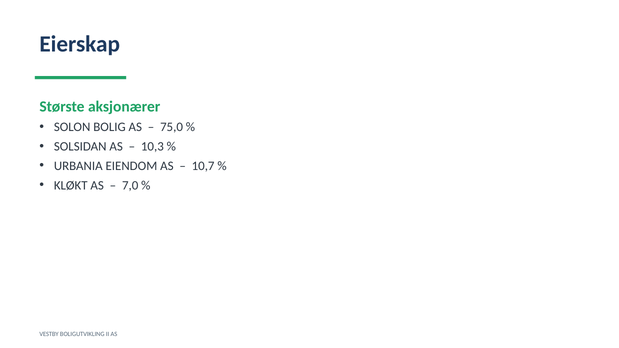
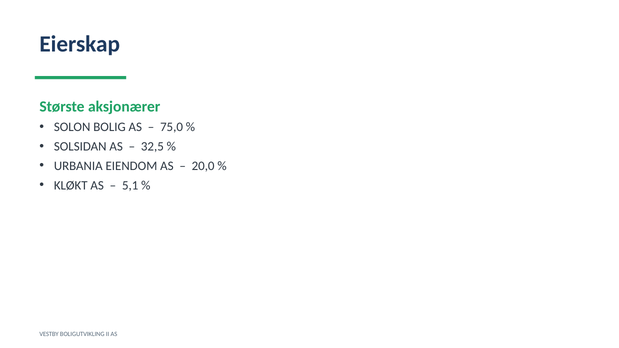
10,3: 10,3 -> 32,5 (152, 147)
10,7: 10,7 -> 20,0 (203, 166)
7,0: 7,0 -> 5,1 (130, 185)
